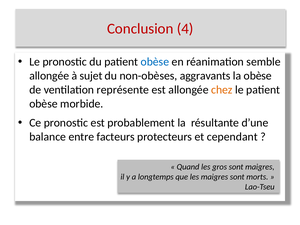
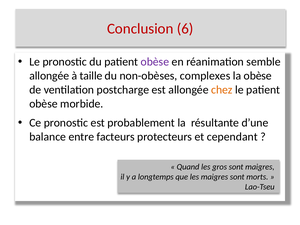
4: 4 -> 6 (185, 29)
obèse colour: blue -> purple (155, 62)
sujet: sujet -> taille (91, 76)
aggravants: aggravants -> complexes (205, 76)
représente: représente -> postcharge (123, 90)
